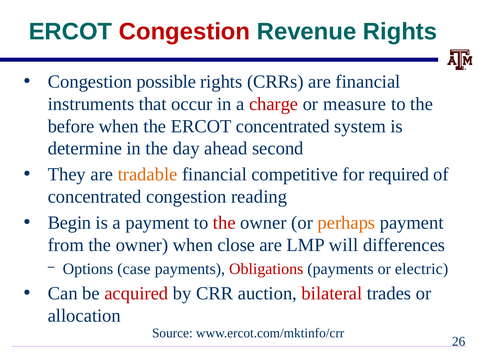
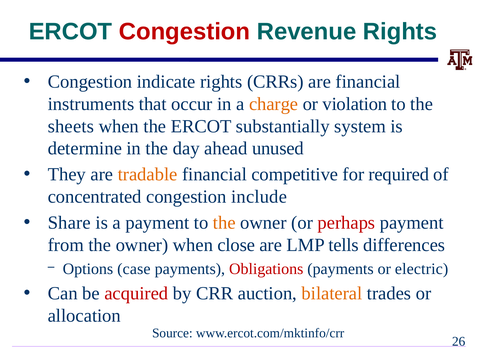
possible: possible -> indicate (166, 82)
charge colour: red -> orange (274, 104)
measure: measure -> violation (355, 104)
before: before -> sheets (71, 126)
ERCOT concentrated: concentrated -> substantially (283, 126)
second: second -> unused (278, 149)
reading: reading -> include (259, 197)
Begin: Begin -> Share (69, 223)
the colour: red -> orange (224, 223)
perhaps colour: orange -> red (346, 223)
will: will -> tells (344, 245)
bilateral colour: red -> orange (332, 294)
